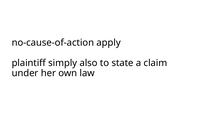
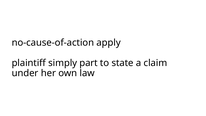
also: also -> part (89, 63)
